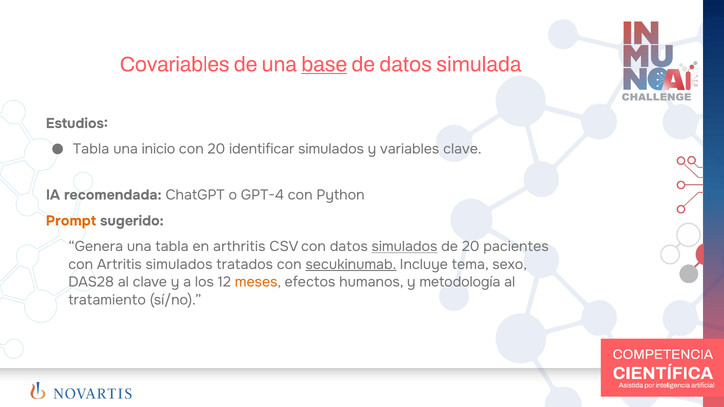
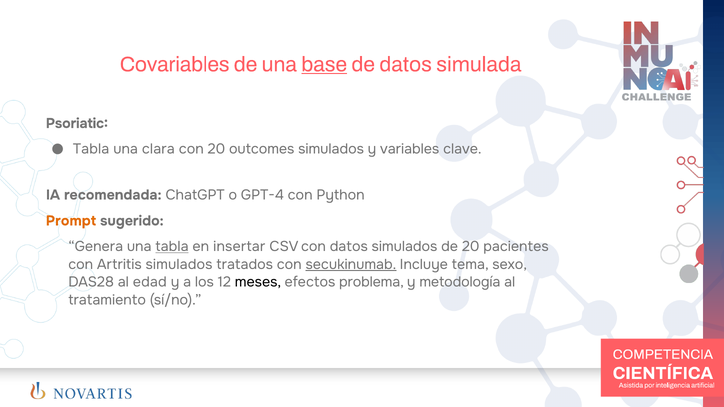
Estudios: Estudios -> Psoriatic (77, 123)
inicio: inicio -> clara (158, 149)
identificar: identificar -> outcomes (262, 149)
tabla underline: none -> present (172, 247)
arthritis: arthritis -> insertar (239, 247)
simulados underline: present -> none (405, 247)
al clave: clave -> edad (150, 282)
meses colour: orange -> black (258, 282)
humanos: humanos -> problema (371, 282)
